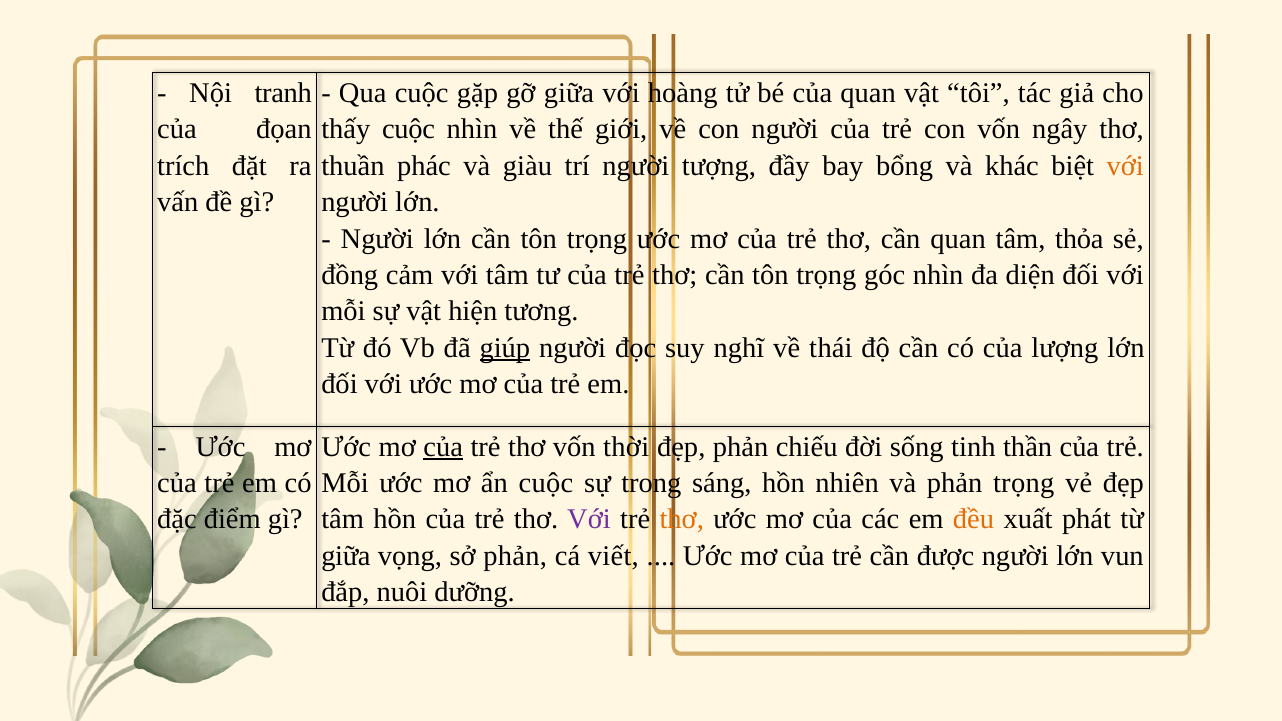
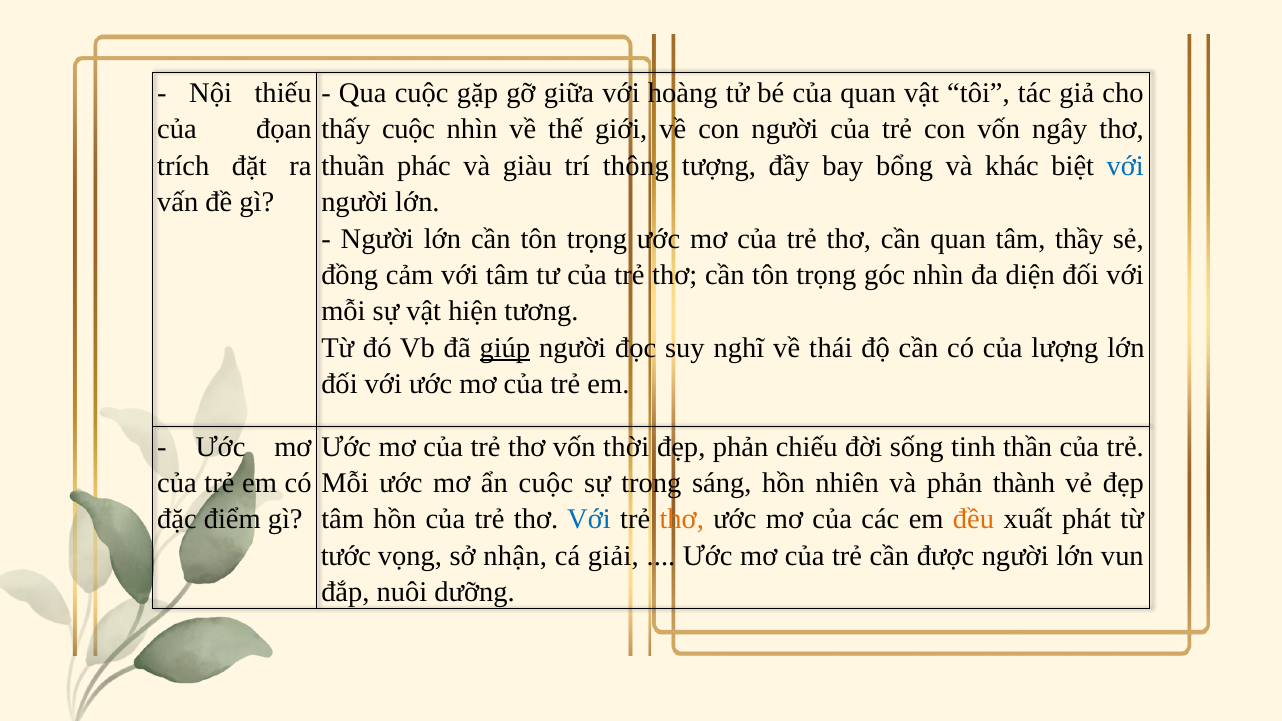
tranh: tranh -> thiếu (283, 93)
trí người: người -> thông (636, 166)
với colour: orange -> blue (1125, 166)
thỏa: thỏa -> thầy (1079, 239)
của underline: present -> none (443, 447)
phản trọng: trọng -> thành (1024, 483)
Với colour: purple -> blue (589, 520)
giữa: giữa -> tước (346, 556)
sở phản: phản -> nhận (515, 556)
viết: viết -> giải (613, 556)
